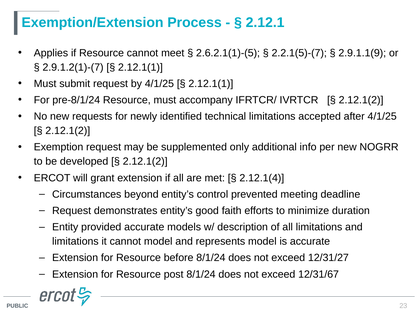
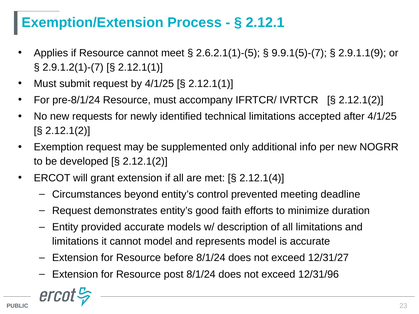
2.2.1(5)-(7: 2.2.1(5)-(7 -> 9.9.1(5)-(7 (299, 53)
12/31/67: 12/31/67 -> 12/31/96 (319, 274)
